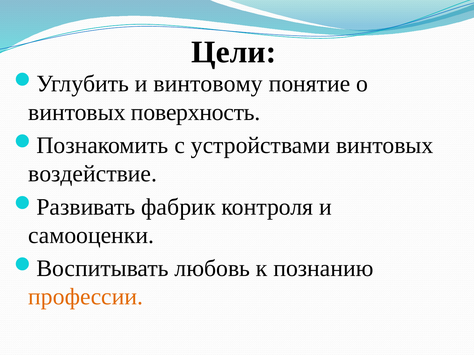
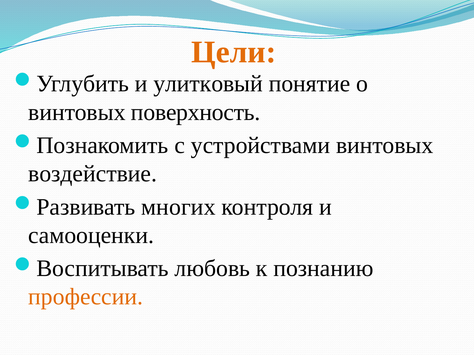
Цели colour: black -> orange (234, 52)
винтовому: винтовому -> улитковый (208, 84)
фабрик: фабрик -> многих (178, 207)
